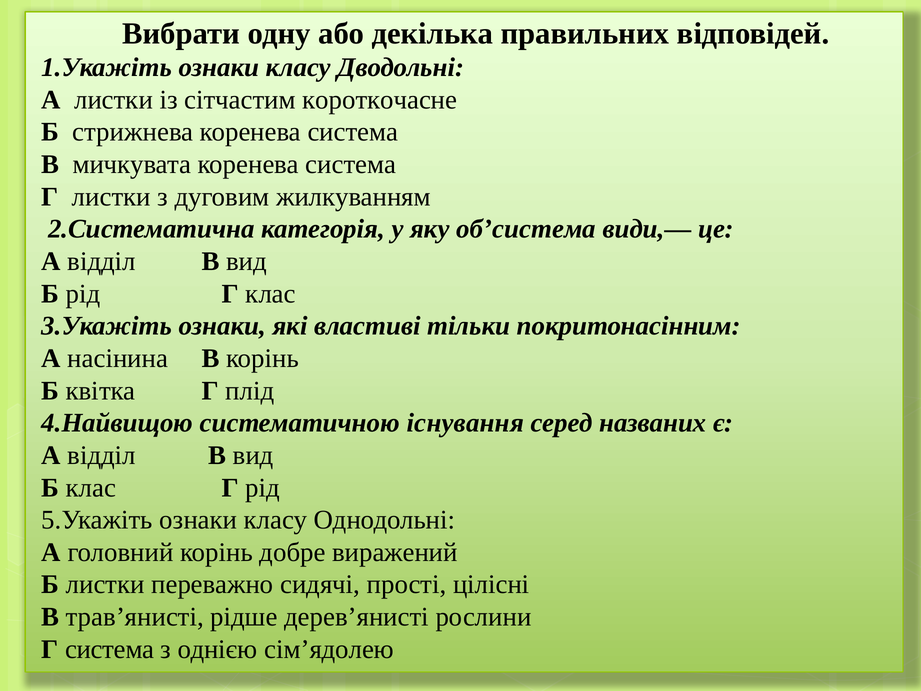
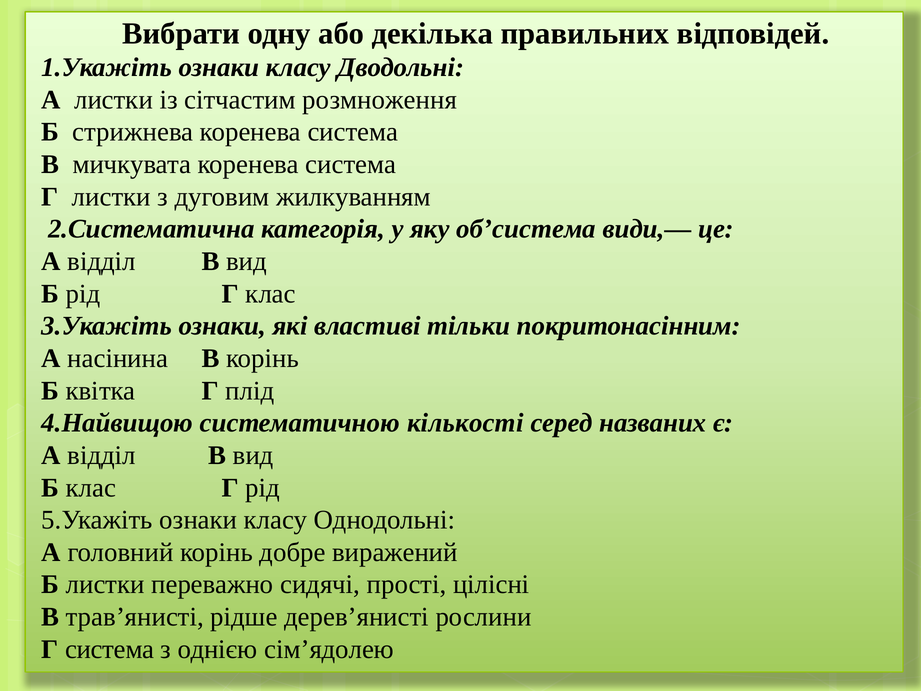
короткочасне: короткочасне -> розмноження (380, 100)
існування: існування -> кількості (465, 423)
